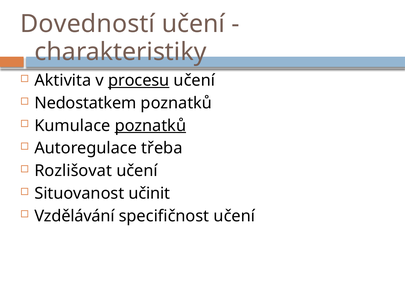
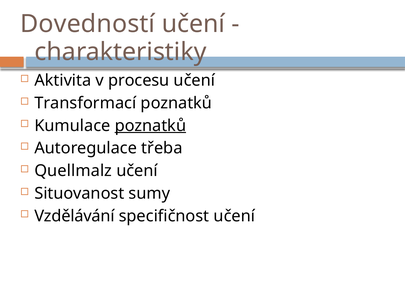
procesu underline: present -> none (139, 80)
Nedostatkem: Nedostatkem -> Transformací (85, 103)
Rozlišovat: Rozlišovat -> Quellmalz (73, 171)
učinit: učinit -> sumy (149, 193)
